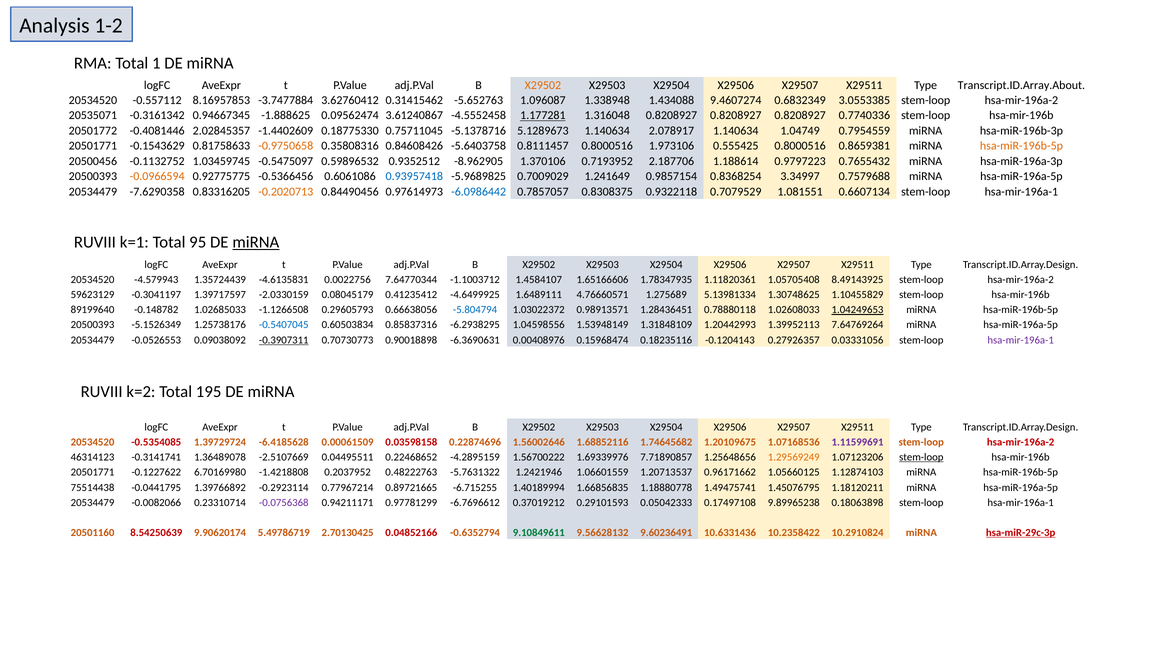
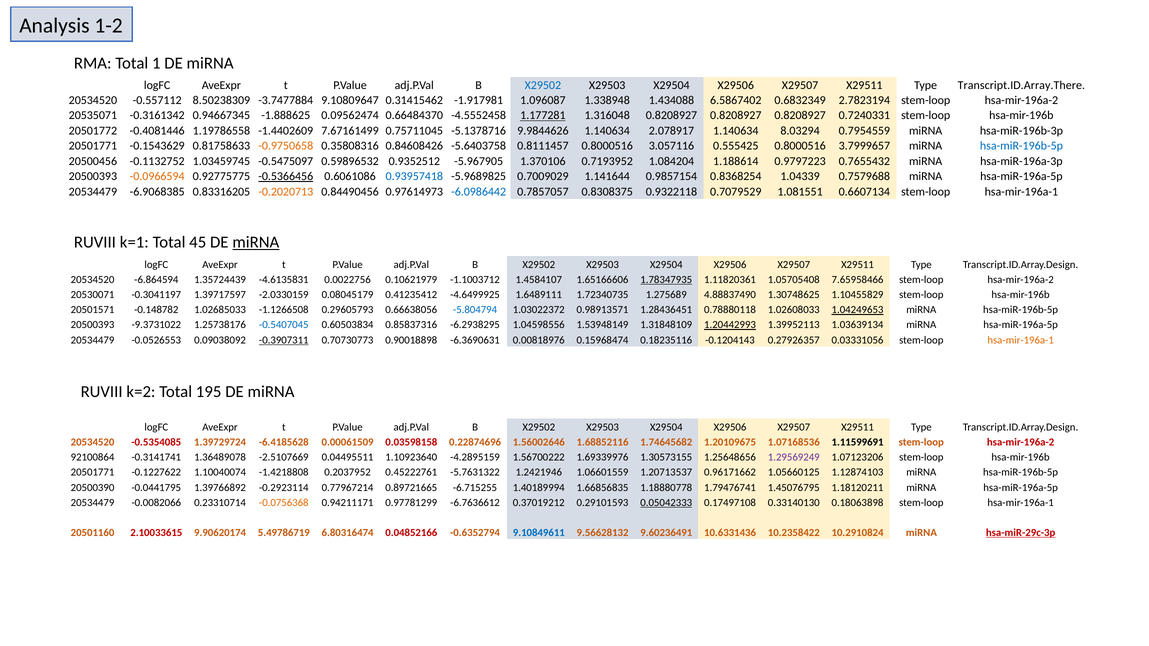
X29502 colour: orange -> blue (543, 85)
Transcript.ID.Array.About: Transcript.ID.Array.About -> Transcript.ID.Array.There (1021, 85)
8.16957853: 8.16957853 -> 8.50238309 (221, 100)
3.62760412: 3.62760412 -> 9.10809647 (350, 100)
-5.652763: -5.652763 -> -1.917981 (479, 100)
9.4607274: 9.4607274 -> 6.5867402 (736, 100)
3.0553385: 3.0553385 -> 2.7823194 (864, 100)
3.61240867: 3.61240867 -> 0.66484370 (414, 116)
0.7740336: 0.7740336 -> 0.7240331 (864, 116)
2.02845357: 2.02845357 -> 1.19786558 (221, 131)
0.18775330: 0.18775330 -> 7.67161499 (350, 131)
5.1289673: 5.1289673 -> 9.9844626 (543, 131)
1.04749: 1.04749 -> 8.03294 (800, 131)
1.973106: 1.973106 -> 3.057116 (671, 146)
0.8659381: 0.8659381 -> 3.7999657 (864, 146)
hsa-miR-196b-5p colour: orange -> blue (1021, 146)
-8.962905: -8.962905 -> -5.967905 (479, 161)
2.187706: 2.187706 -> 1.084204 (671, 161)
-0.5366456 underline: none -> present (286, 177)
1.241649: 1.241649 -> 1.141644 (607, 177)
3.34997: 3.34997 -> 1.04339 (800, 177)
-7.6290358: -7.6290358 -> -6.9068385 (157, 192)
95: 95 -> 45 (198, 243)
-4.579943: -4.579943 -> -6.864594 (156, 280)
7.64770344: 7.64770344 -> 0.10621979 (411, 280)
1.78347935 underline: none -> present (666, 280)
8.49143925: 8.49143925 -> 7.65958466 (858, 280)
59623129: 59623129 -> 20530071 (93, 295)
4.76660571: 4.76660571 -> 1.72340735 (603, 295)
5.13981334: 5.13981334 -> 4.88837490 (730, 295)
89199640: 89199640 -> 20501571 (93, 310)
-5.1526349: -5.1526349 -> -9.3731022 (156, 325)
1.20442993 underline: none -> present (730, 325)
7.64769264: 7.64769264 -> 1.03639134 (858, 325)
0.00408976: 0.00408976 -> 0.00818976 (539, 340)
hsa-mir-196a-1 colour: purple -> orange (1021, 340)
1.11599691 colour: purple -> black (858, 442)
46314123: 46314123 -> 92100864 (93, 458)
0.22468652: 0.22468652 -> 1.10923640 (411, 458)
7.71890857: 7.71890857 -> 1.30573155 (666, 458)
1.29569249 colour: orange -> purple (794, 458)
stem-loop underline: present -> none (921, 458)
6.70169980: 6.70169980 -> 1.10040074 (220, 473)
0.48222763: 0.48222763 -> 0.45222761 (411, 473)
75514438: 75514438 -> 20500390 (93, 488)
1.49475741: 1.49475741 -> 1.79476741 (730, 488)
-0.0756368 colour: purple -> orange (284, 503)
-6.7696612: -6.7696612 -> -6.7636612 (475, 503)
0.05042333 underline: none -> present (666, 503)
9.89965238: 9.89965238 -> 0.33140130 (794, 503)
8.54250639: 8.54250639 -> 2.10033615 (156, 533)
2.70130425: 2.70130425 -> 6.80316474 (348, 533)
9.10849611 colour: green -> blue (539, 533)
